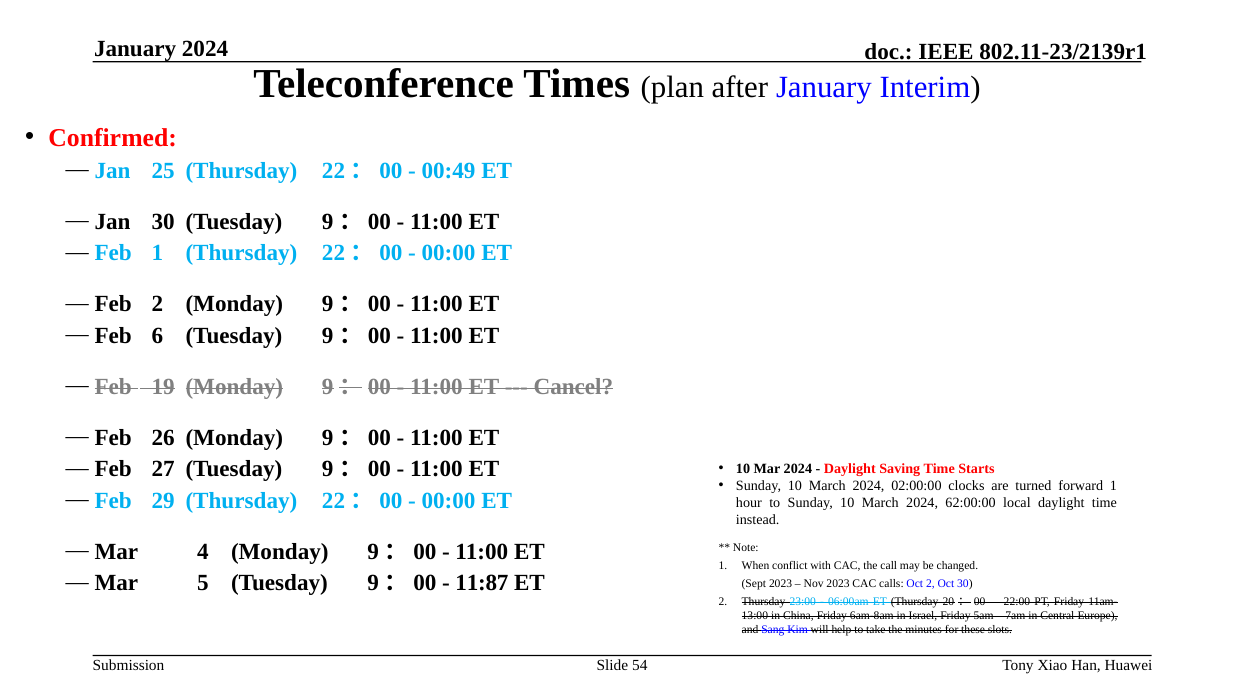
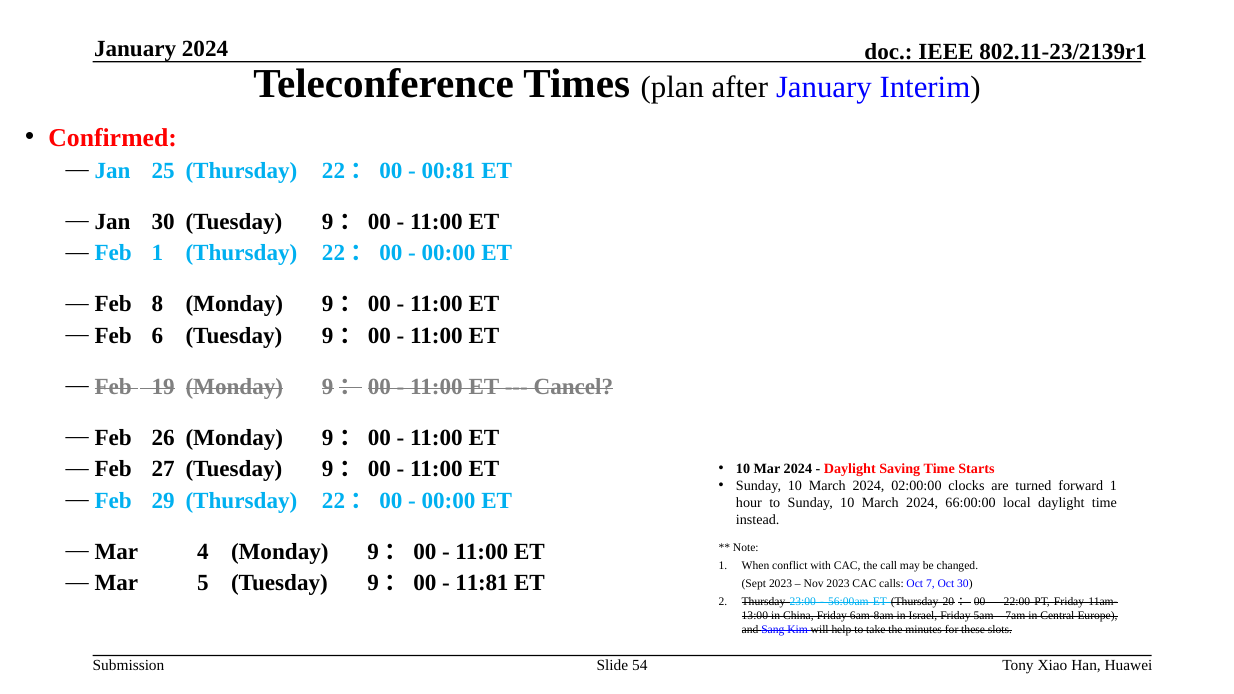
00:49: 00:49 -> 00:81 (449, 171)
Feb 2: 2 -> 8 (157, 304)
62:00:00: 62:00:00 -> 66:00:00 (971, 503)
11:87: 11:87 -> 11:81 (482, 583)
Oct 2: 2 -> 7 (930, 584)
06:00am: 06:00am -> 56:00am (848, 602)
